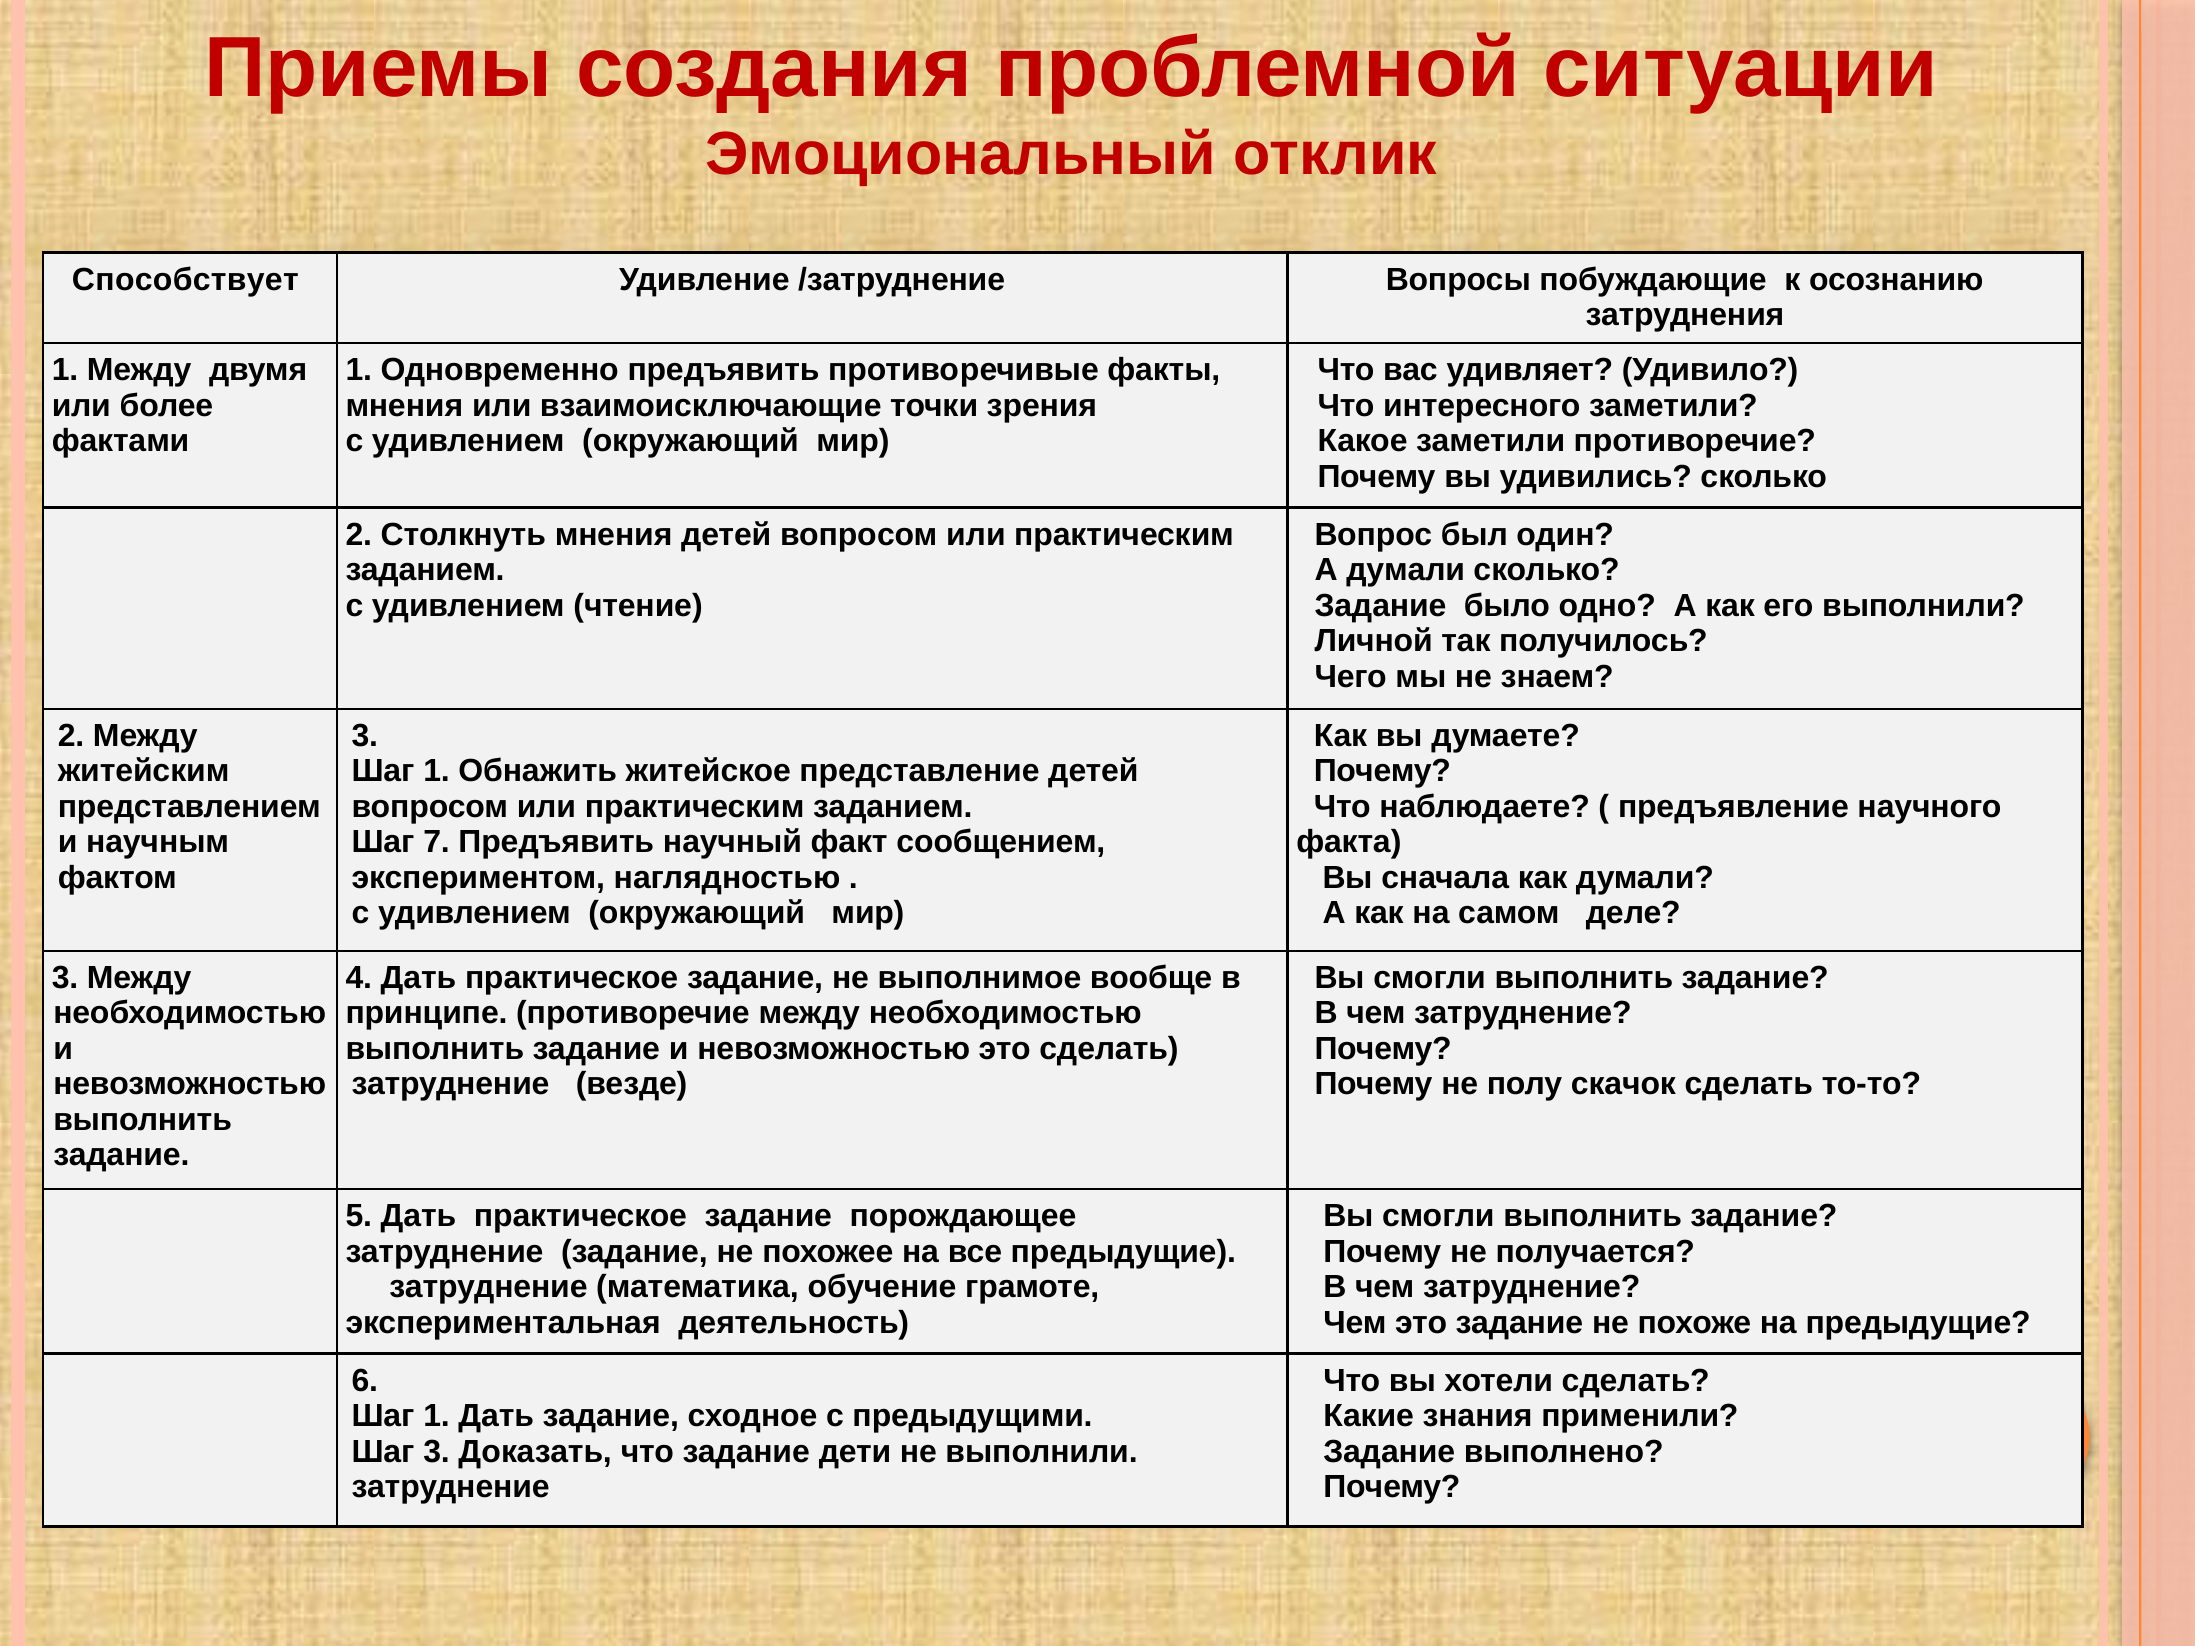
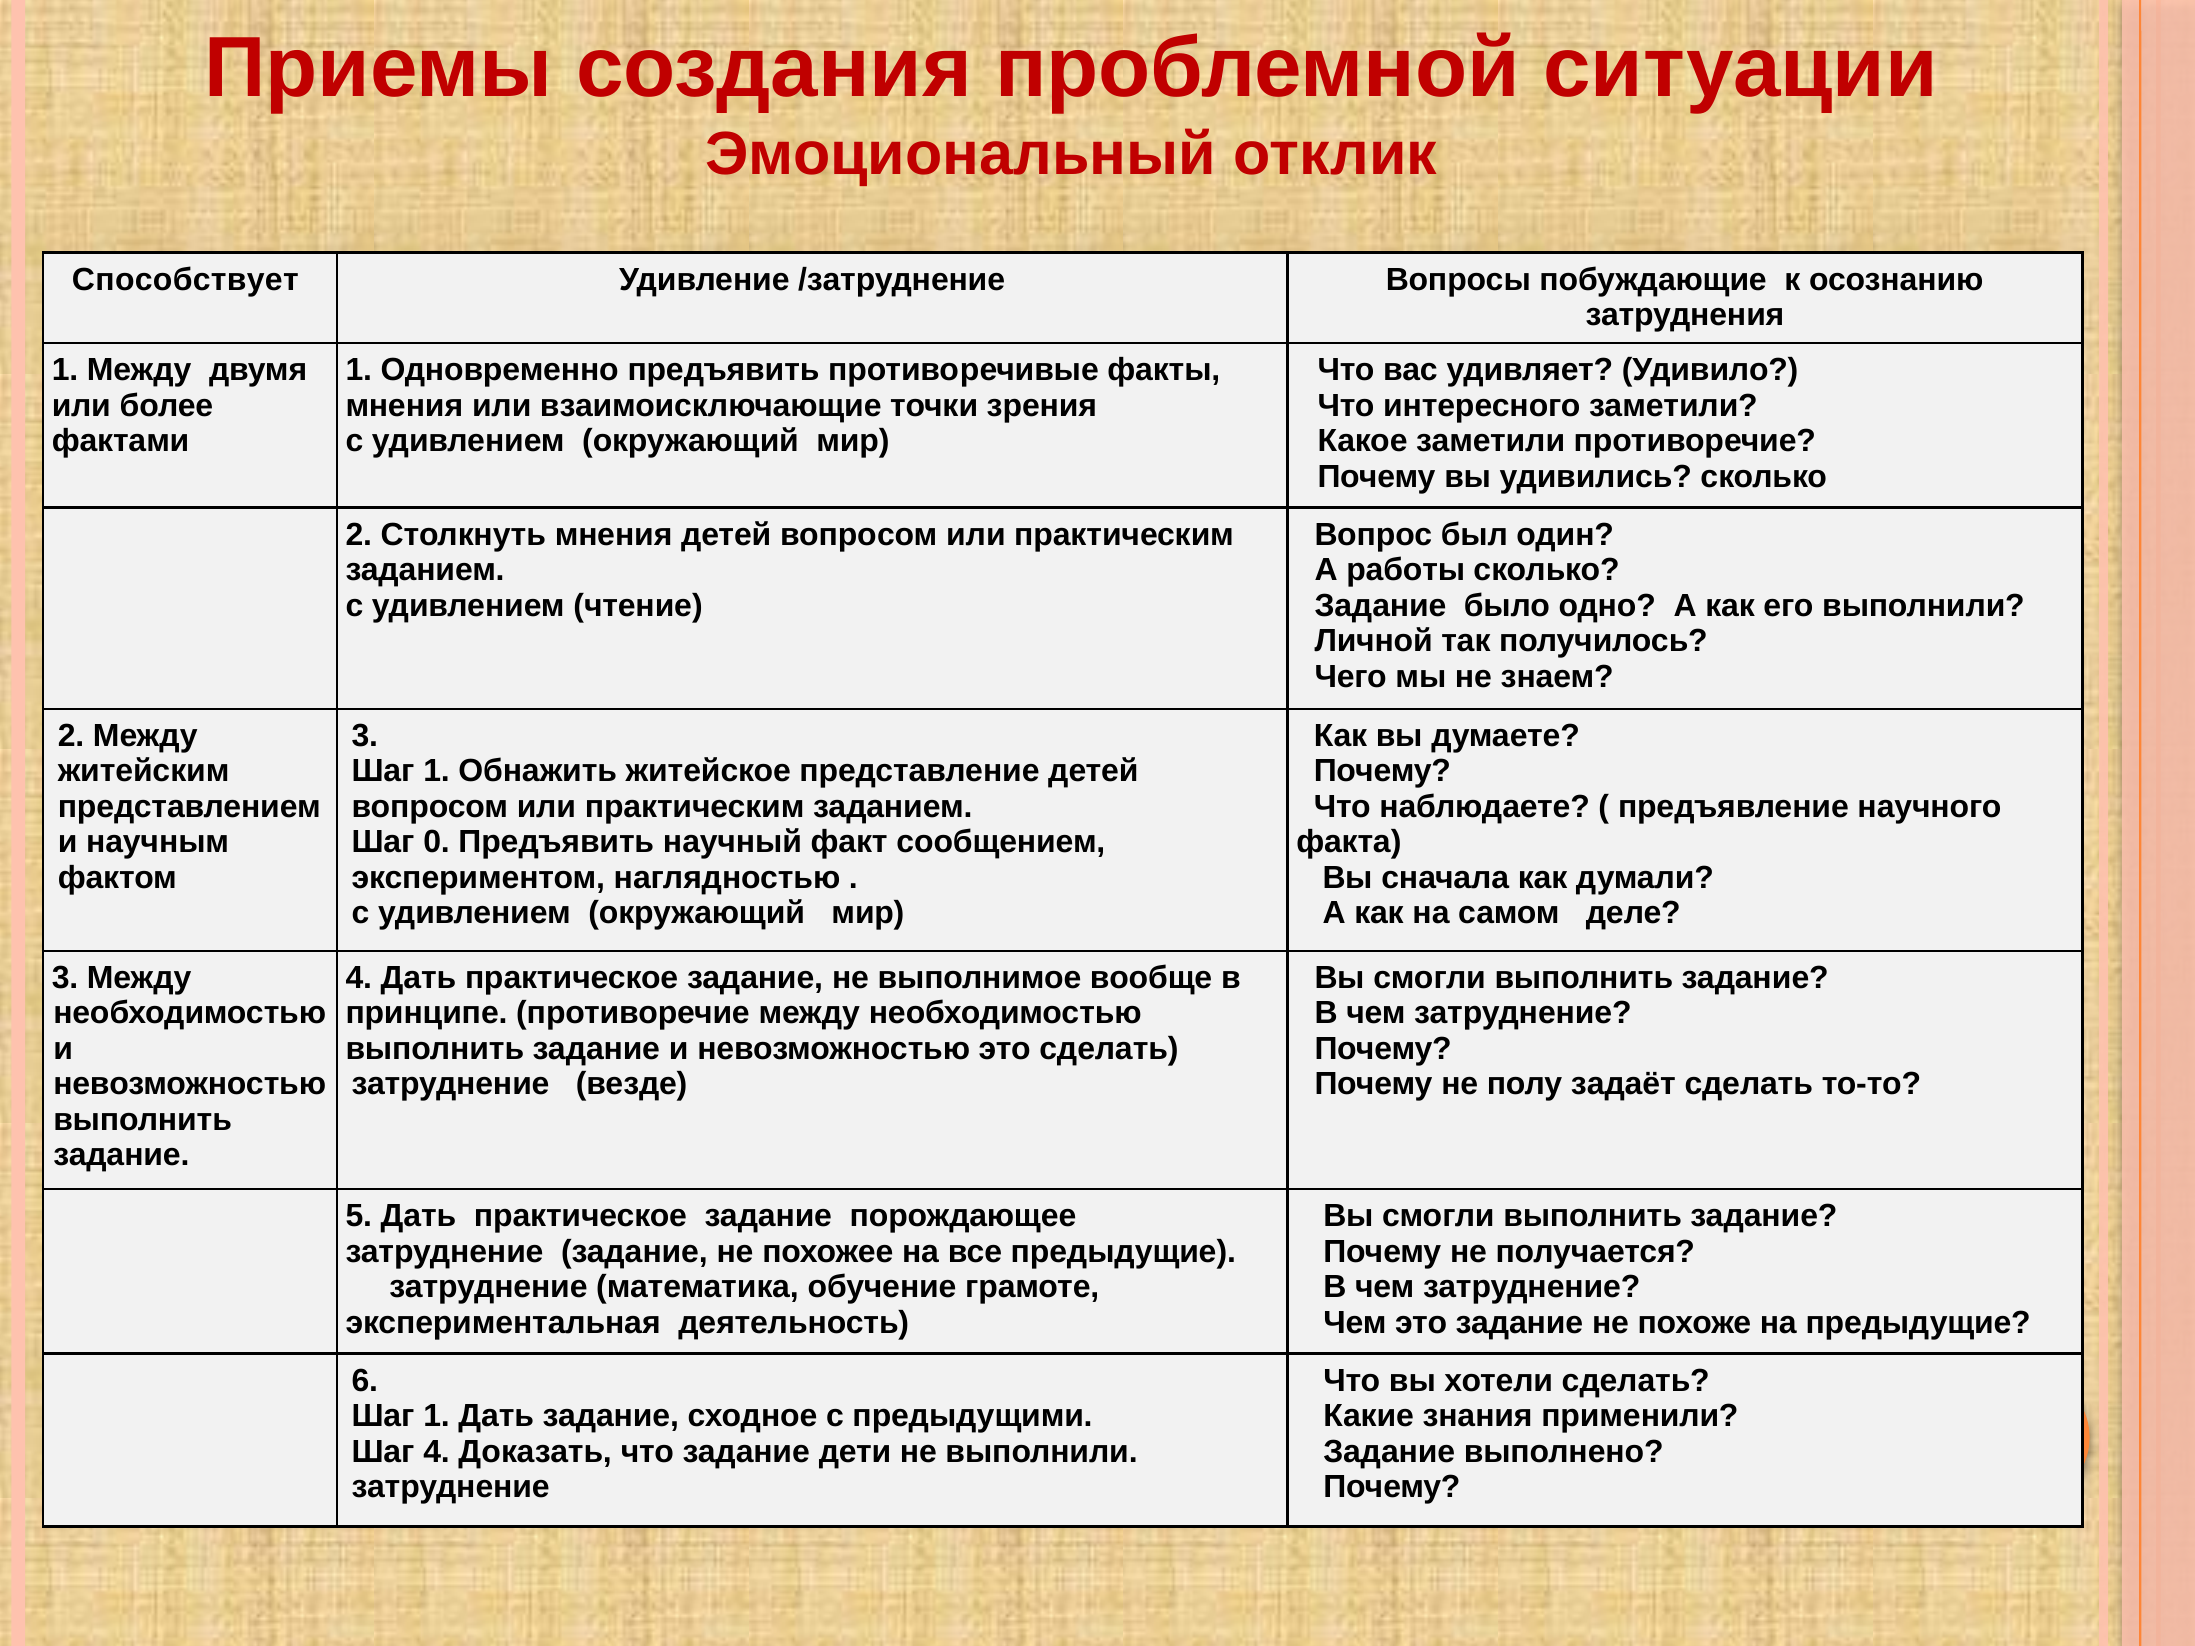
А думали: думали -> работы (1406, 570)
7: 7 -> 0 (437, 842)
скачок: скачок -> задаёт (1623, 1085)
Шаг 3: 3 -> 4 (437, 1452)
